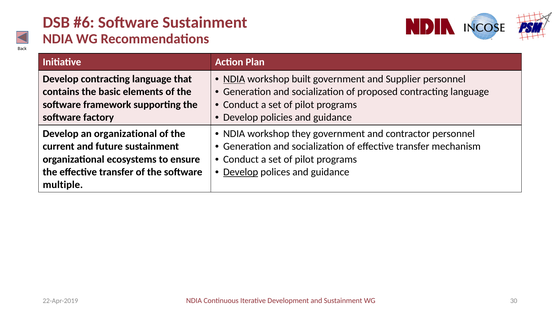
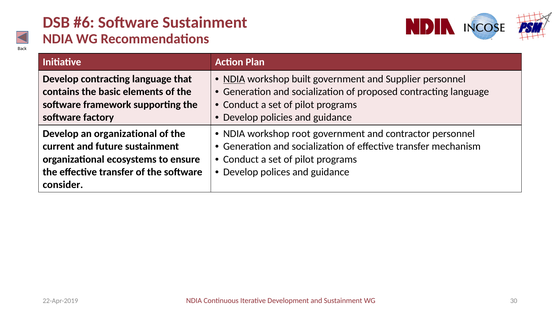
they: they -> root (301, 134)
Develop underline: present -> none (241, 172)
multiple: multiple -> consider (63, 185)
